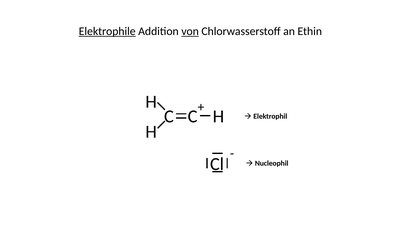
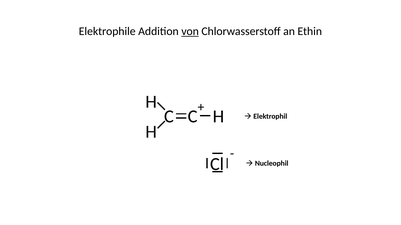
Elektrophile underline: present -> none (107, 31)
